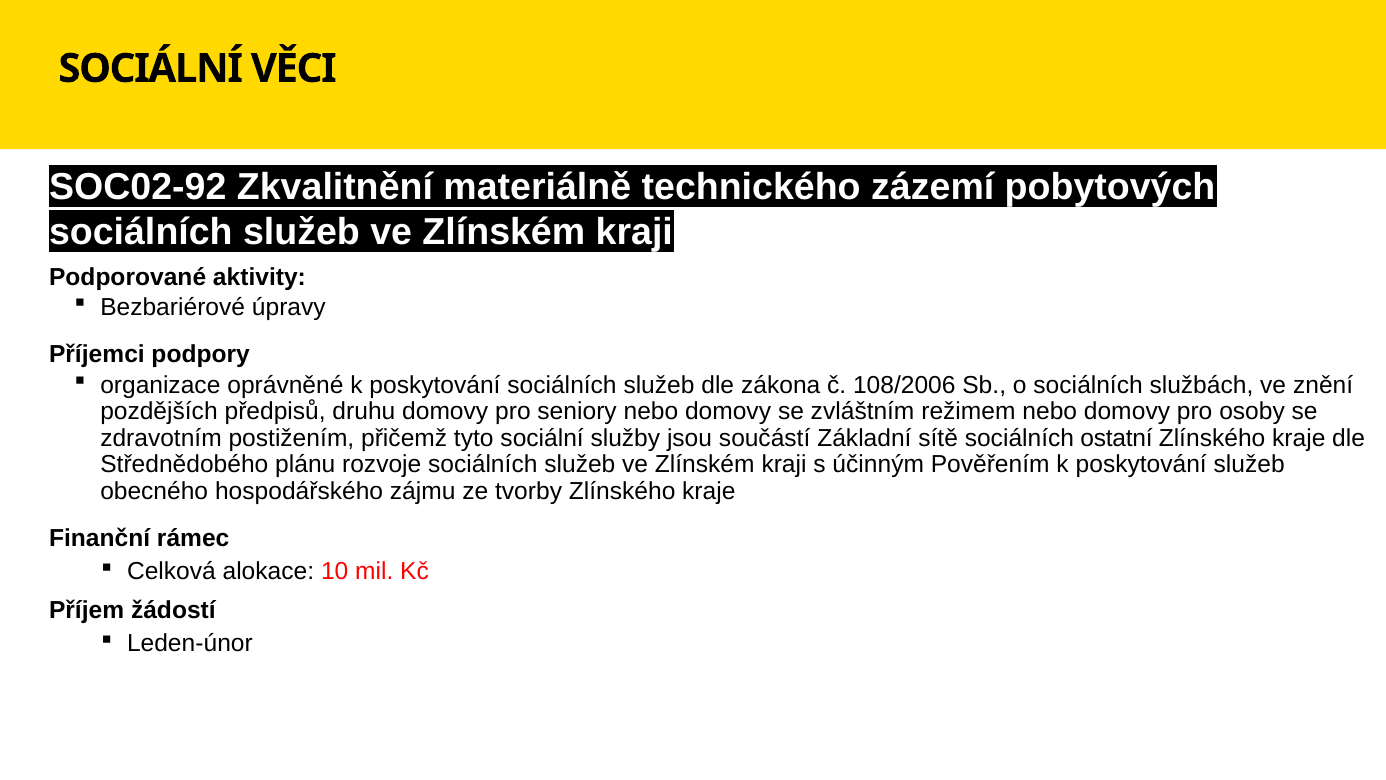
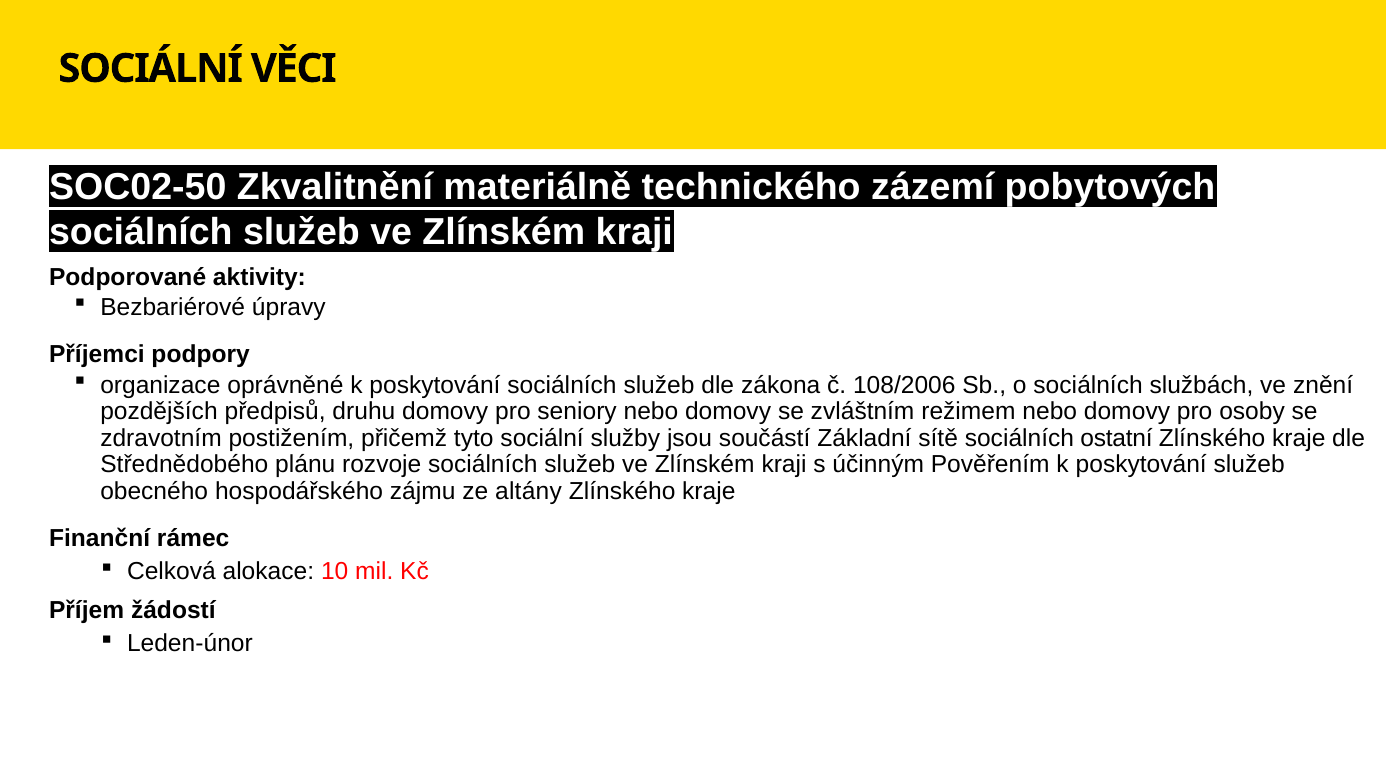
SOC02-92: SOC02-92 -> SOC02-50 (138, 187)
tvorby: tvorby -> altány (528, 491)
